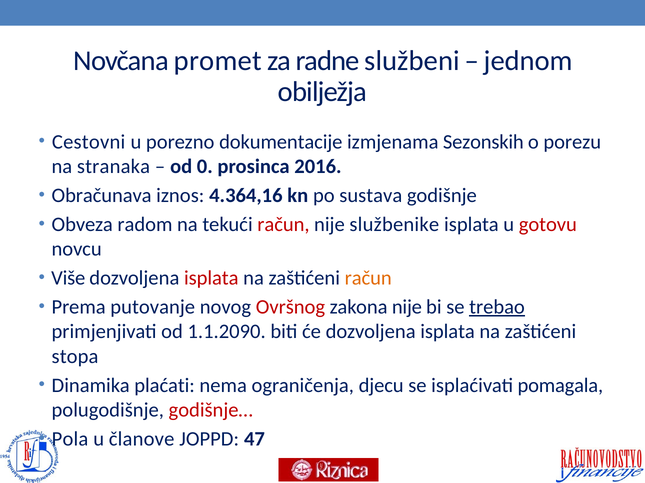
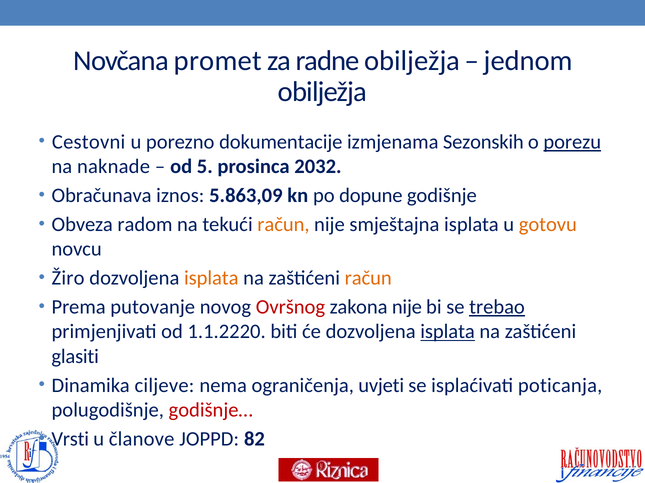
radne službeni: službeni -> obilježja (412, 61)
porezu underline: none -> present (572, 142)
stranaka: stranaka -> naknade (113, 167)
0: 0 -> 5 (205, 167)
2016: 2016 -> 2032 (318, 167)
4.364,16: 4.364,16 -> 5.863,09 (246, 196)
sustava: sustava -> dopune (371, 196)
račun colour: red -> orange (283, 225)
službenike: službenike -> smještajna (394, 225)
gotovu colour: red -> orange (548, 225)
Više: Više -> Žiro (68, 278)
isplata colour: red -> orange (211, 278)
1.1.2090: 1.1.2090 -> 1.1.2220 (227, 332)
isplata underline: none -> present (448, 332)
stopa: stopa -> glasiti (75, 357)
plaćati: plaćati -> ciljeve (164, 386)
djecu: djecu -> uvjeti (381, 386)
pomagala: pomagala -> poticanja (560, 386)
Pola: Pola -> Vrsti (70, 440)
47: 47 -> 82 (254, 440)
